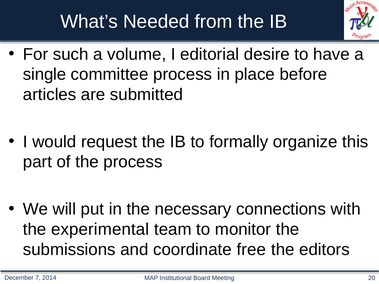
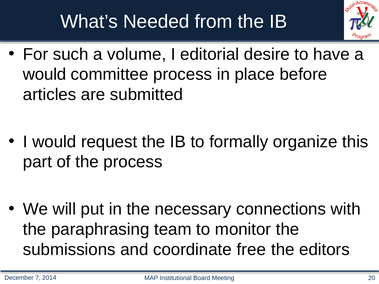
single: single -> would (45, 74)
experimental: experimental -> paraphrasing (100, 229)
